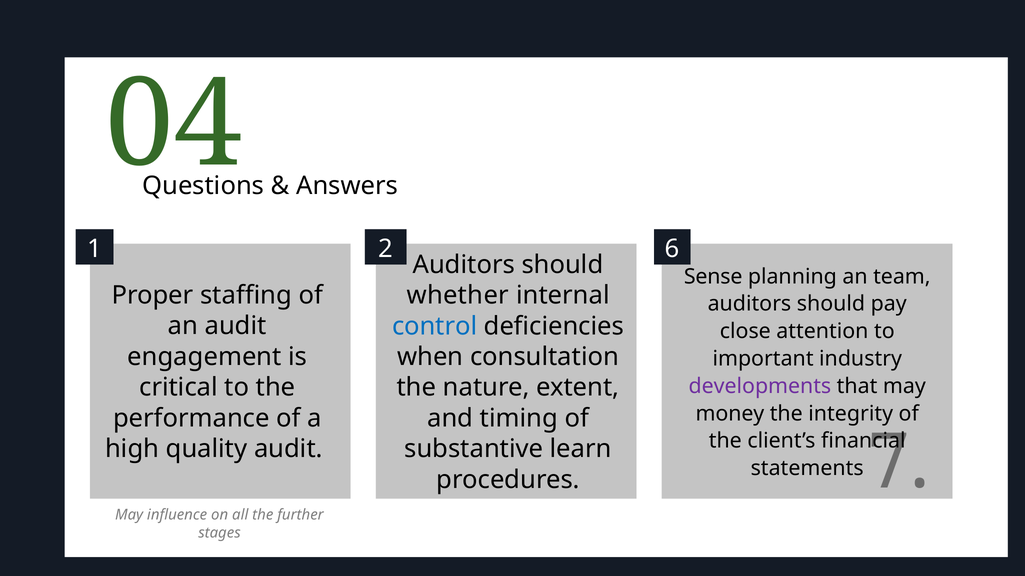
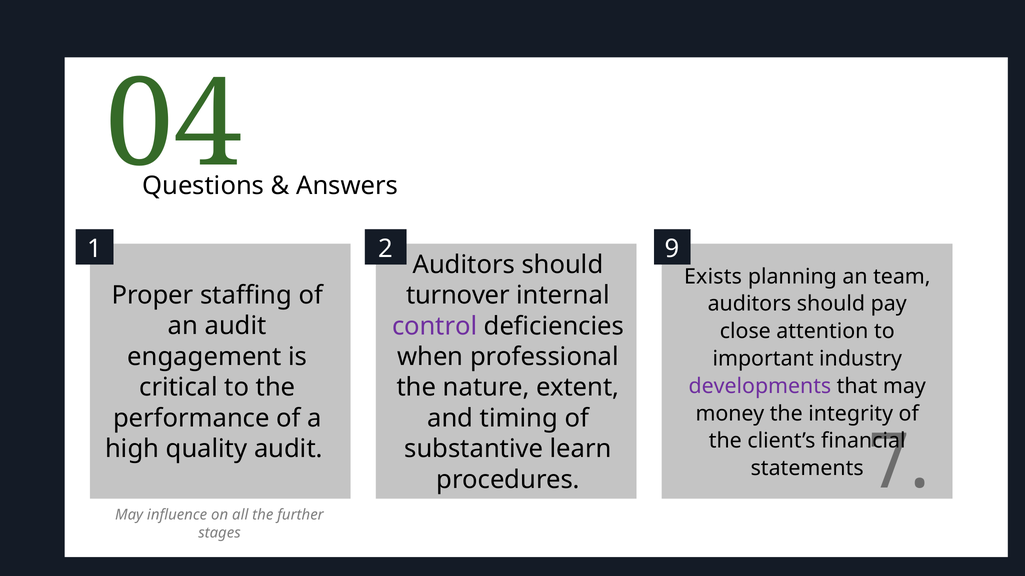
6: 6 -> 9 (672, 249)
Sense: Sense -> Exists (713, 277)
whether: whether -> turnover (458, 296)
control colour: blue -> purple (435, 326)
consultation: consultation -> professional (544, 357)
